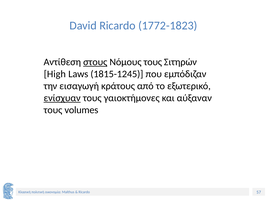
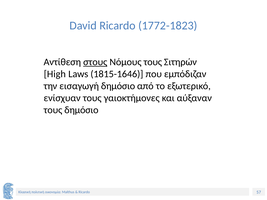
1815-1245: 1815-1245 -> 1815-1646 (117, 74)
εισαγωγή κράτους: κράτους -> δημόσιο (118, 86)
ενίσχυαν underline: present -> none (62, 98)
τους volumes: volumes -> δημόσιο (81, 110)
